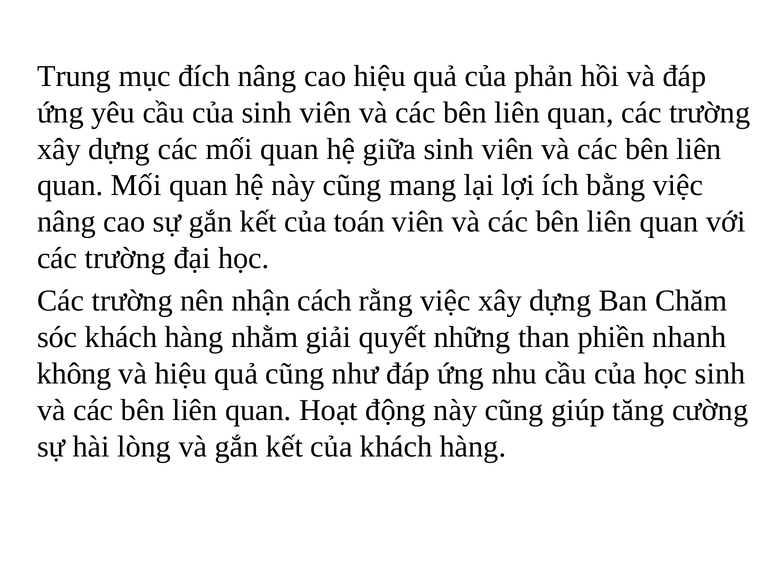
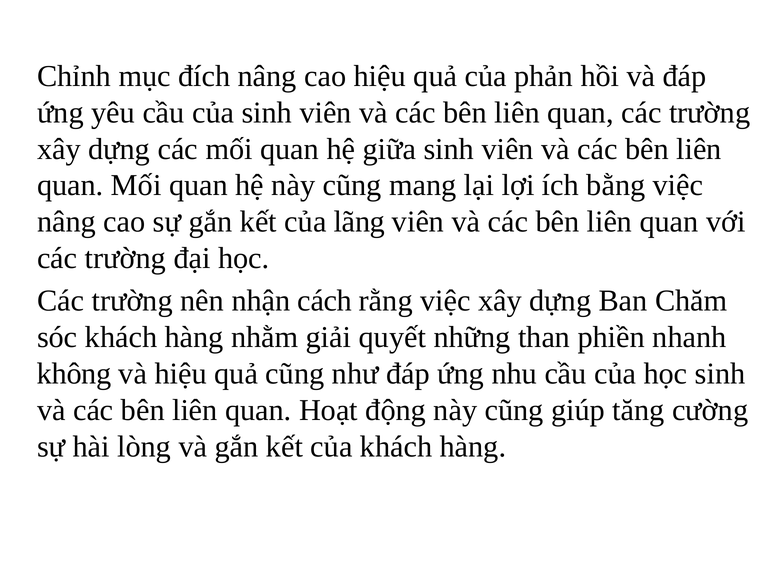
Trung: Trung -> Chỉnh (74, 76)
toán: toán -> lãng (359, 222)
